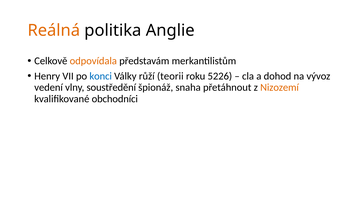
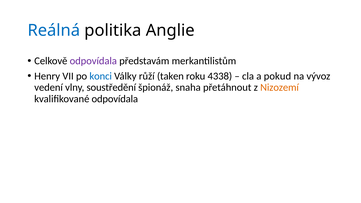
Reálná colour: orange -> blue (54, 30)
odpovídala colour: orange -> purple (93, 61)
teorii: teorii -> taken (170, 76)
5226: 5226 -> 4338 (220, 76)
dohod: dohod -> pokud (277, 76)
kvalifikované obchodníci: obchodníci -> odpovídala (115, 99)
